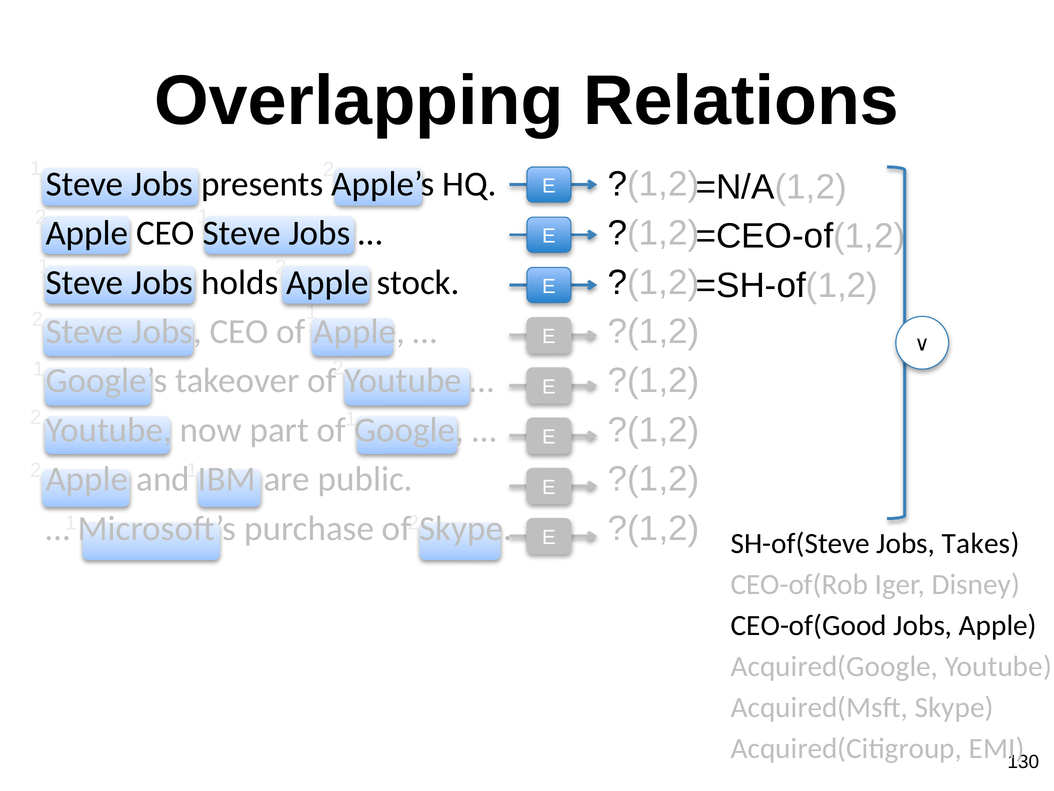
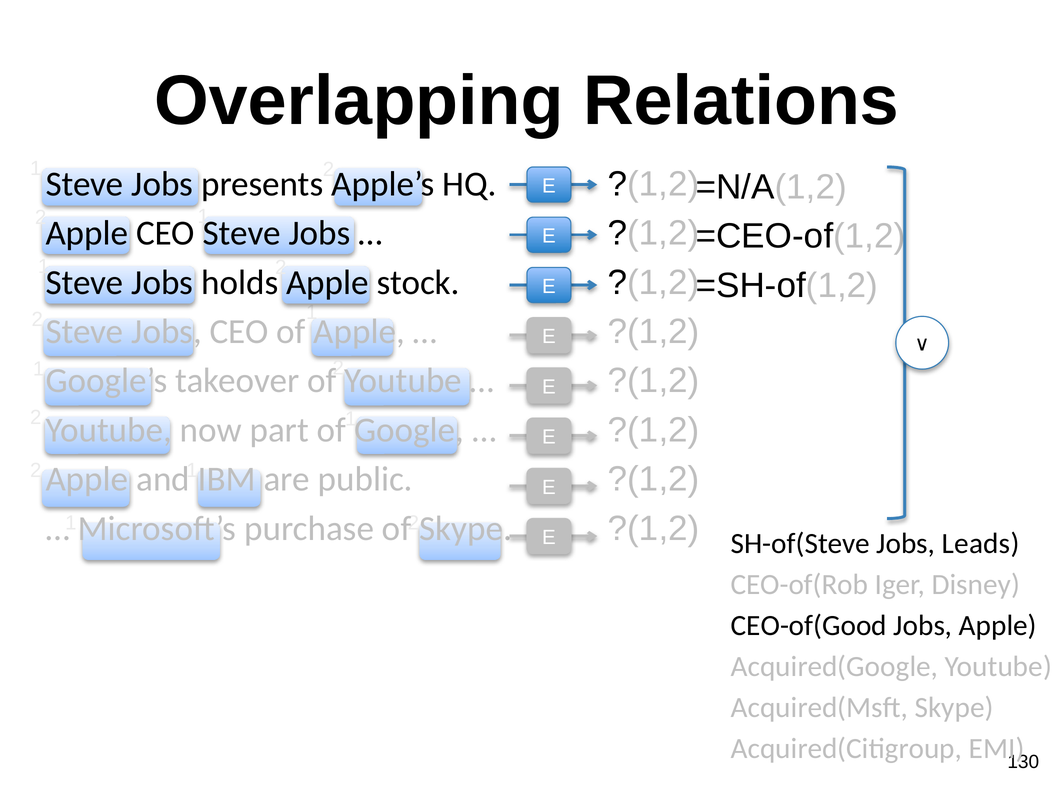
Takes: Takes -> Leads (981, 543)
